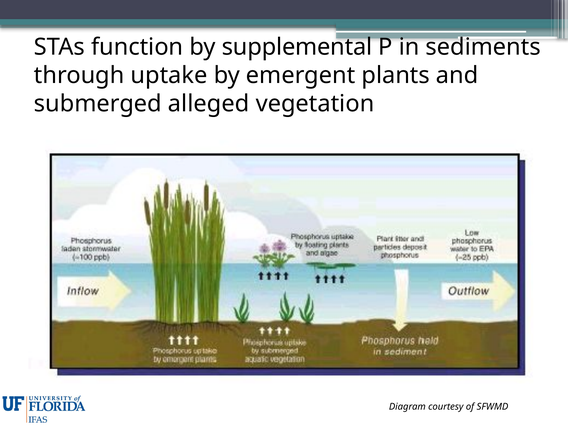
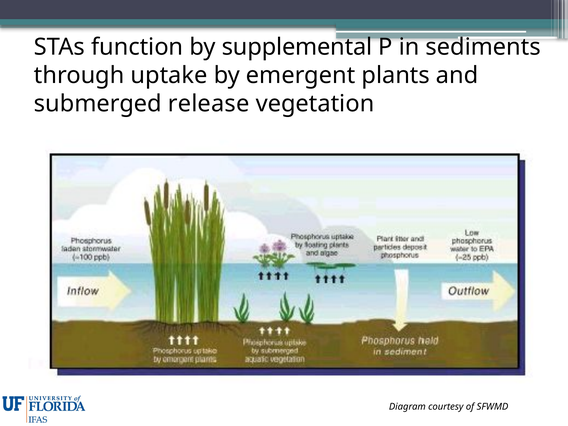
alleged: alleged -> release (209, 104)
